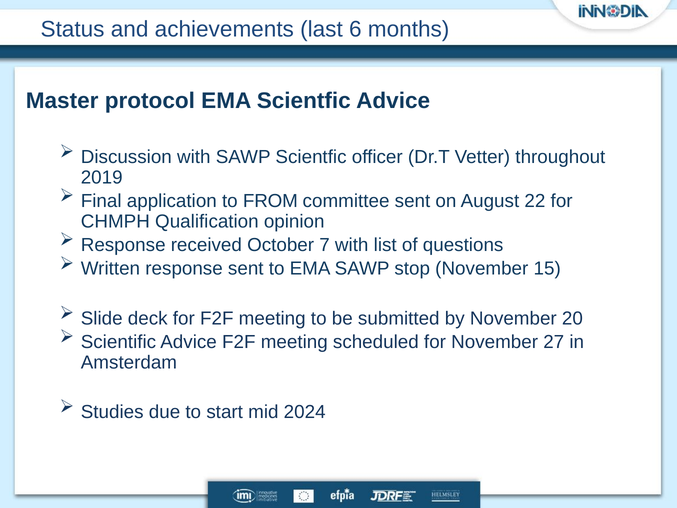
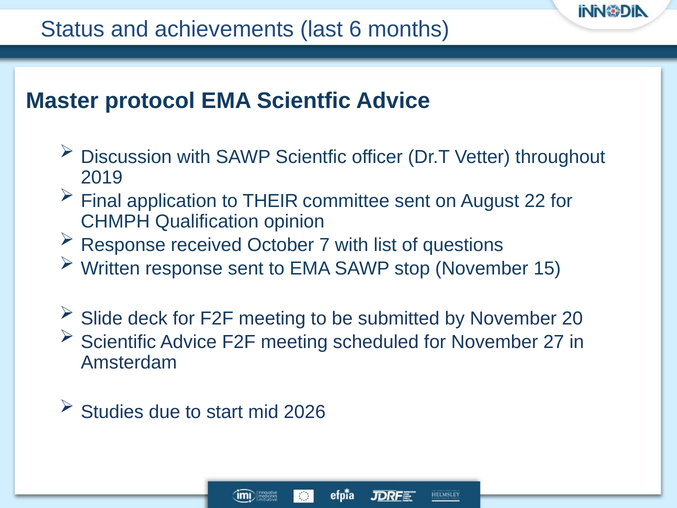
FROM: FROM -> THEIR (270, 201)
2024: 2024 -> 2026 (305, 412)
